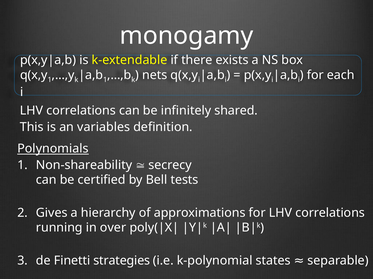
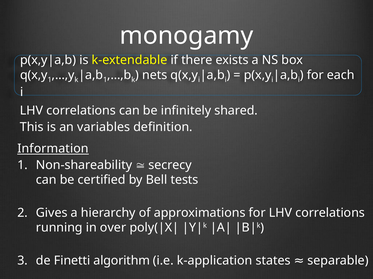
Polynomials: Polynomials -> Information (53, 149)
strategies: strategies -> algorithm (122, 261)
k-polynomial: k-polynomial -> k-application (215, 261)
